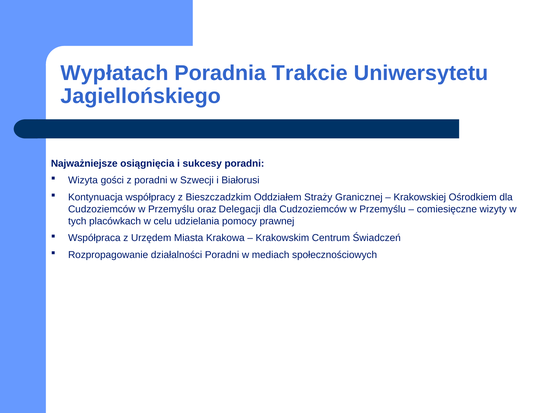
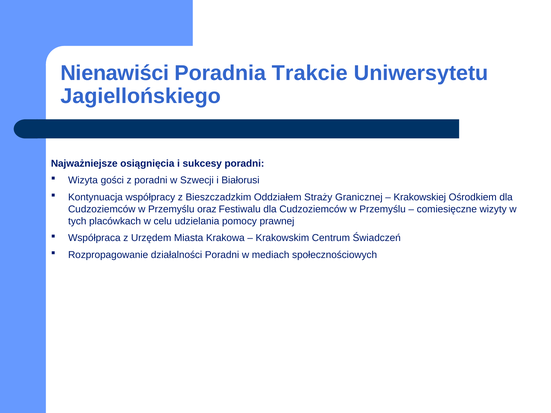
Wypłatach: Wypłatach -> Nienawiści (115, 73)
Delegacji: Delegacji -> Festiwalu (240, 209)
